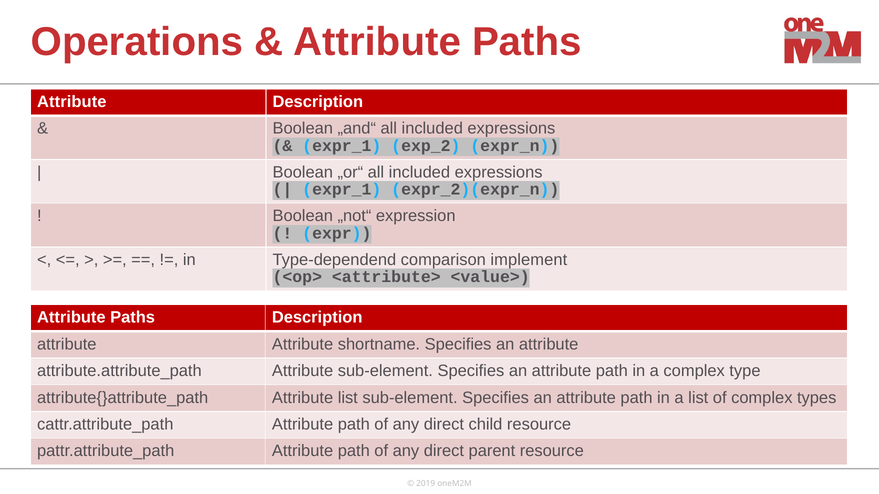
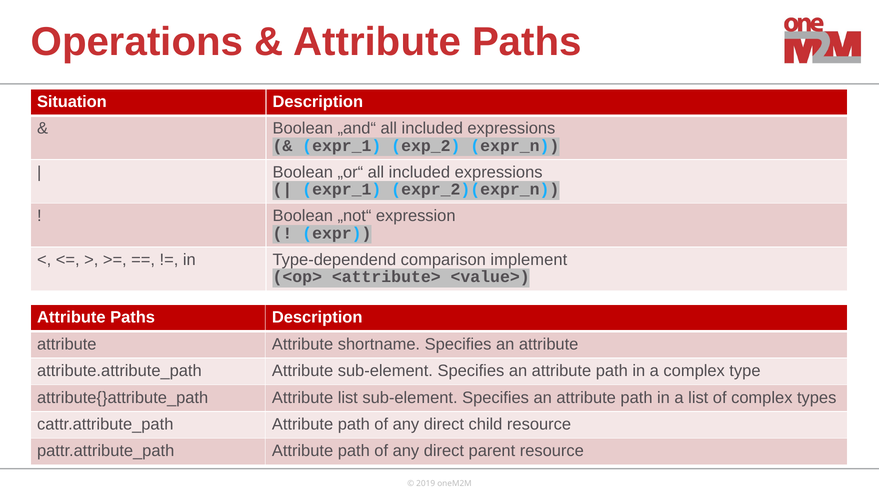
Attribute: Attribute -> Situation (72, 102)
